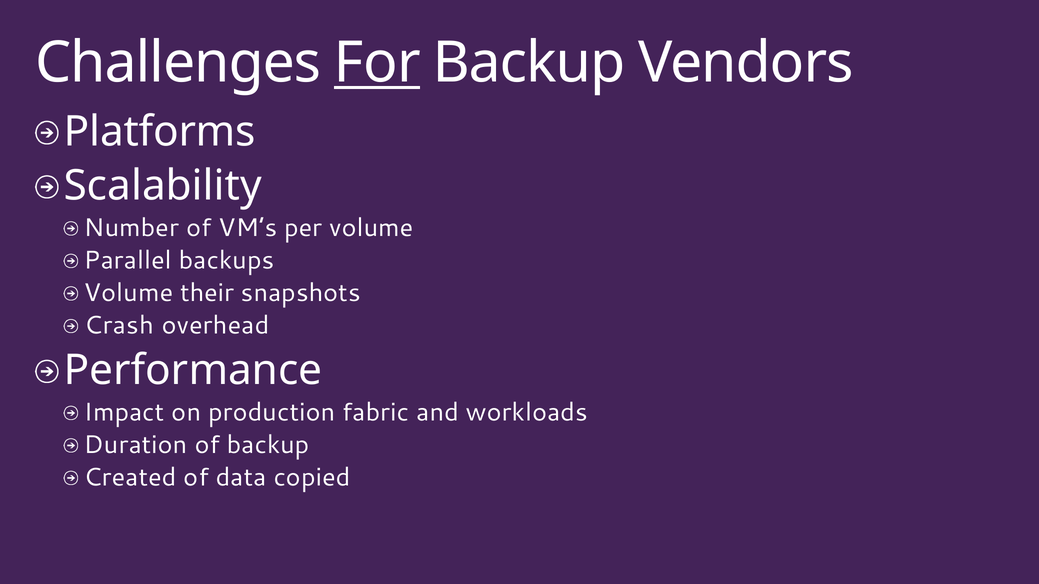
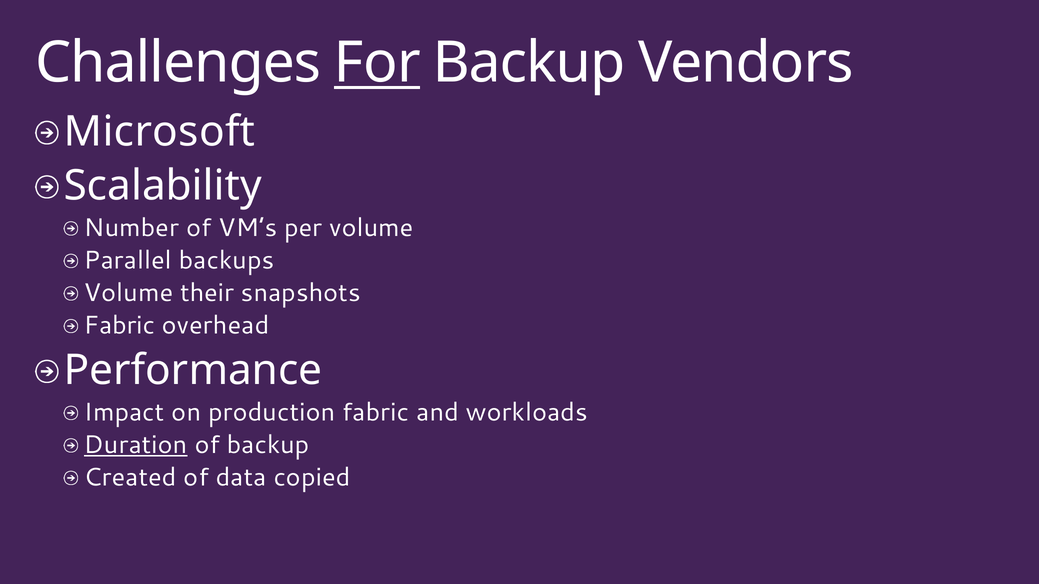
Platforms: Platforms -> Microsoft (160, 132)
Crash: Crash -> Fabric (120, 326)
Duration underline: none -> present (136, 445)
